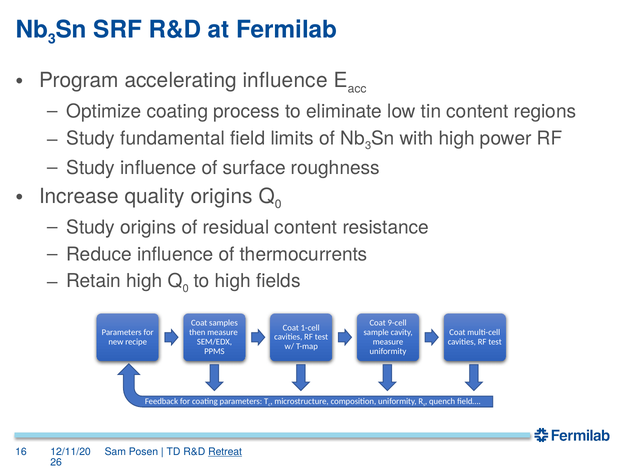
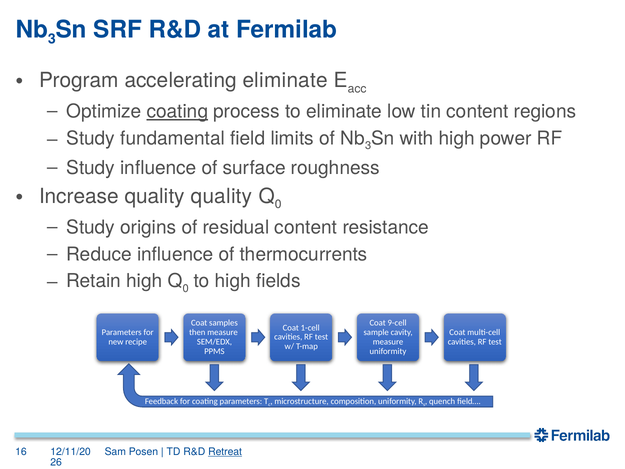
accelerating influence: influence -> eliminate (285, 80)
coating underline: none -> present (177, 111)
quality origins: origins -> quality (222, 196)
